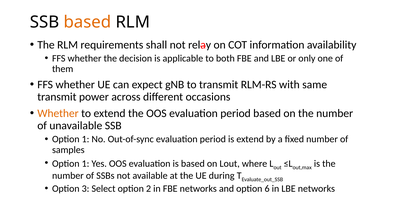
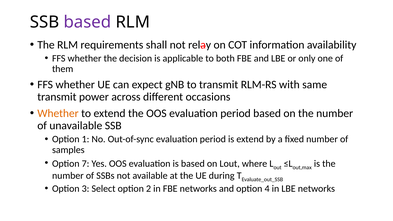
based colour: orange -> purple (87, 22)
1: 1 -> 7 (86, 164)
6: 6 -> 4 (267, 189)
